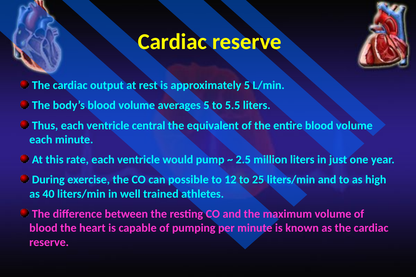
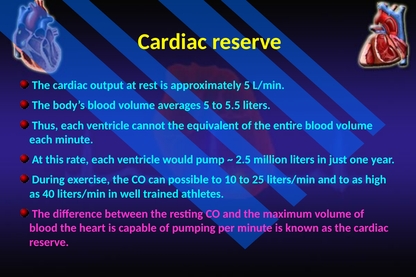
central: central -> cannot (149, 126)
12: 12 -> 10 (230, 180)
